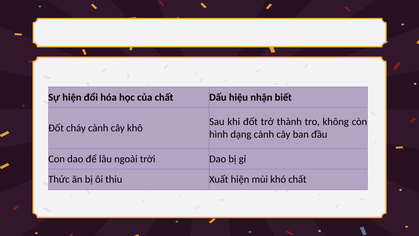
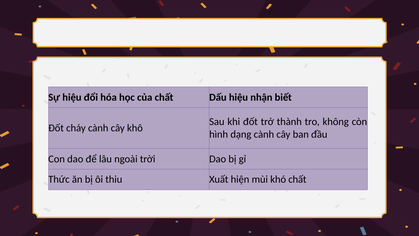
Sự hiện: hiện -> hiệu (72, 97)
